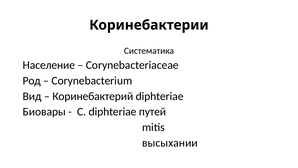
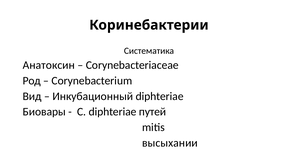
Население: Население -> Анатоксин (49, 65)
Коринебактерий: Коринебактерий -> Инкубационный (93, 96)
